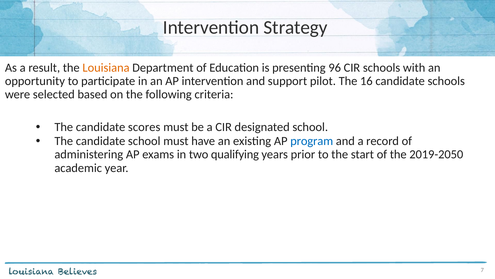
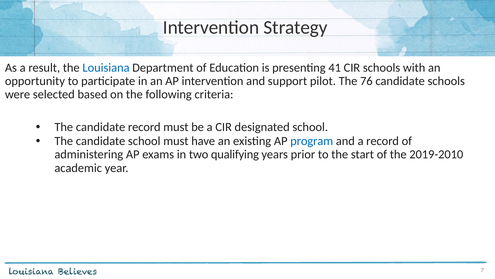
Louisiana colour: orange -> blue (106, 68)
96: 96 -> 41 (335, 68)
16: 16 -> 76 (366, 81)
candidate scores: scores -> record (144, 127)
2019-2050: 2019-2050 -> 2019-2010 (436, 154)
